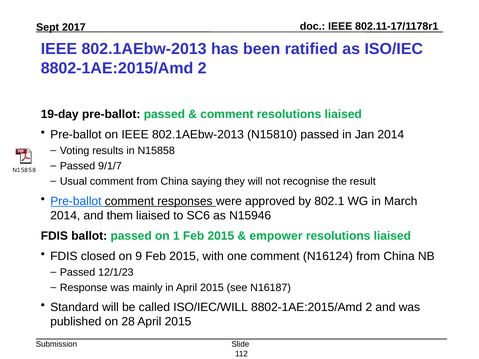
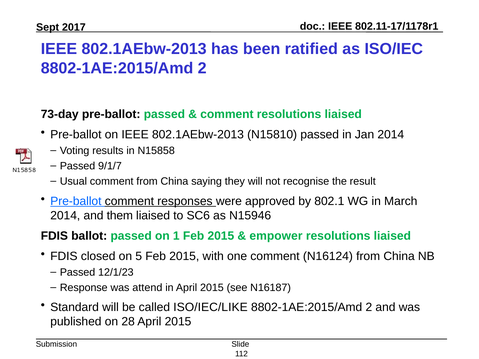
19-day: 19-day -> 73-day (60, 114)
9: 9 -> 5 (139, 256)
mainly: mainly -> attend (147, 288)
ISO/IEC/WILL: ISO/IEC/WILL -> ISO/IEC/LIKE (210, 308)
